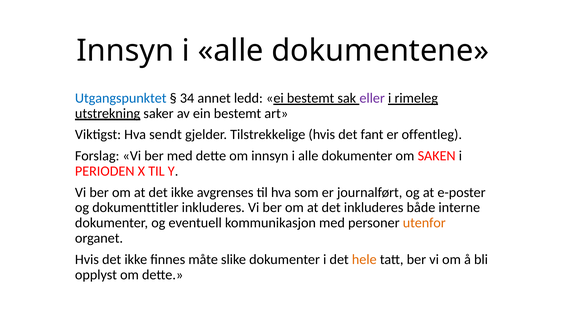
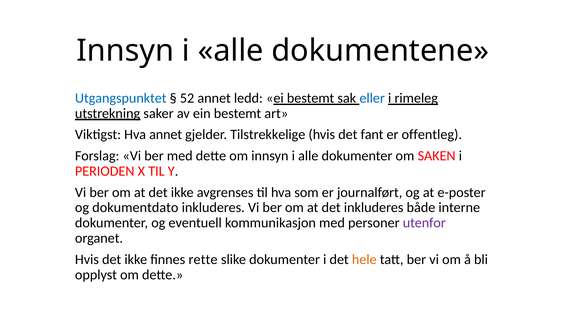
34: 34 -> 52 (187, 98)
eller colour: purple -> blue (372, 98)
Hva sendt: sendt -> annet (166, 134)
dokumenttitler: dokumenttitler -> dokumentdato (135, 207)
utenfor colour: orange -> purple (424, 223)
måte: måte -> rette (203, 259)
